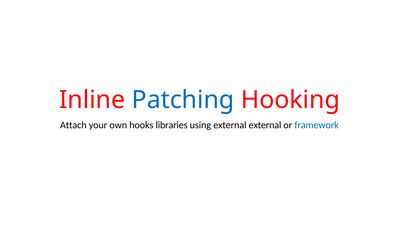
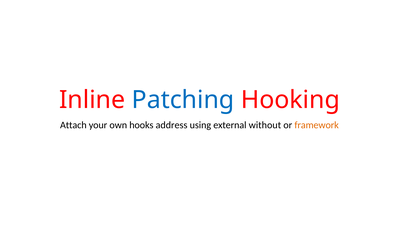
libraries: libraries -> address (172, 125)
external external: external -> without (265, 125)
framework colour: blue -> orange (317, 125)
